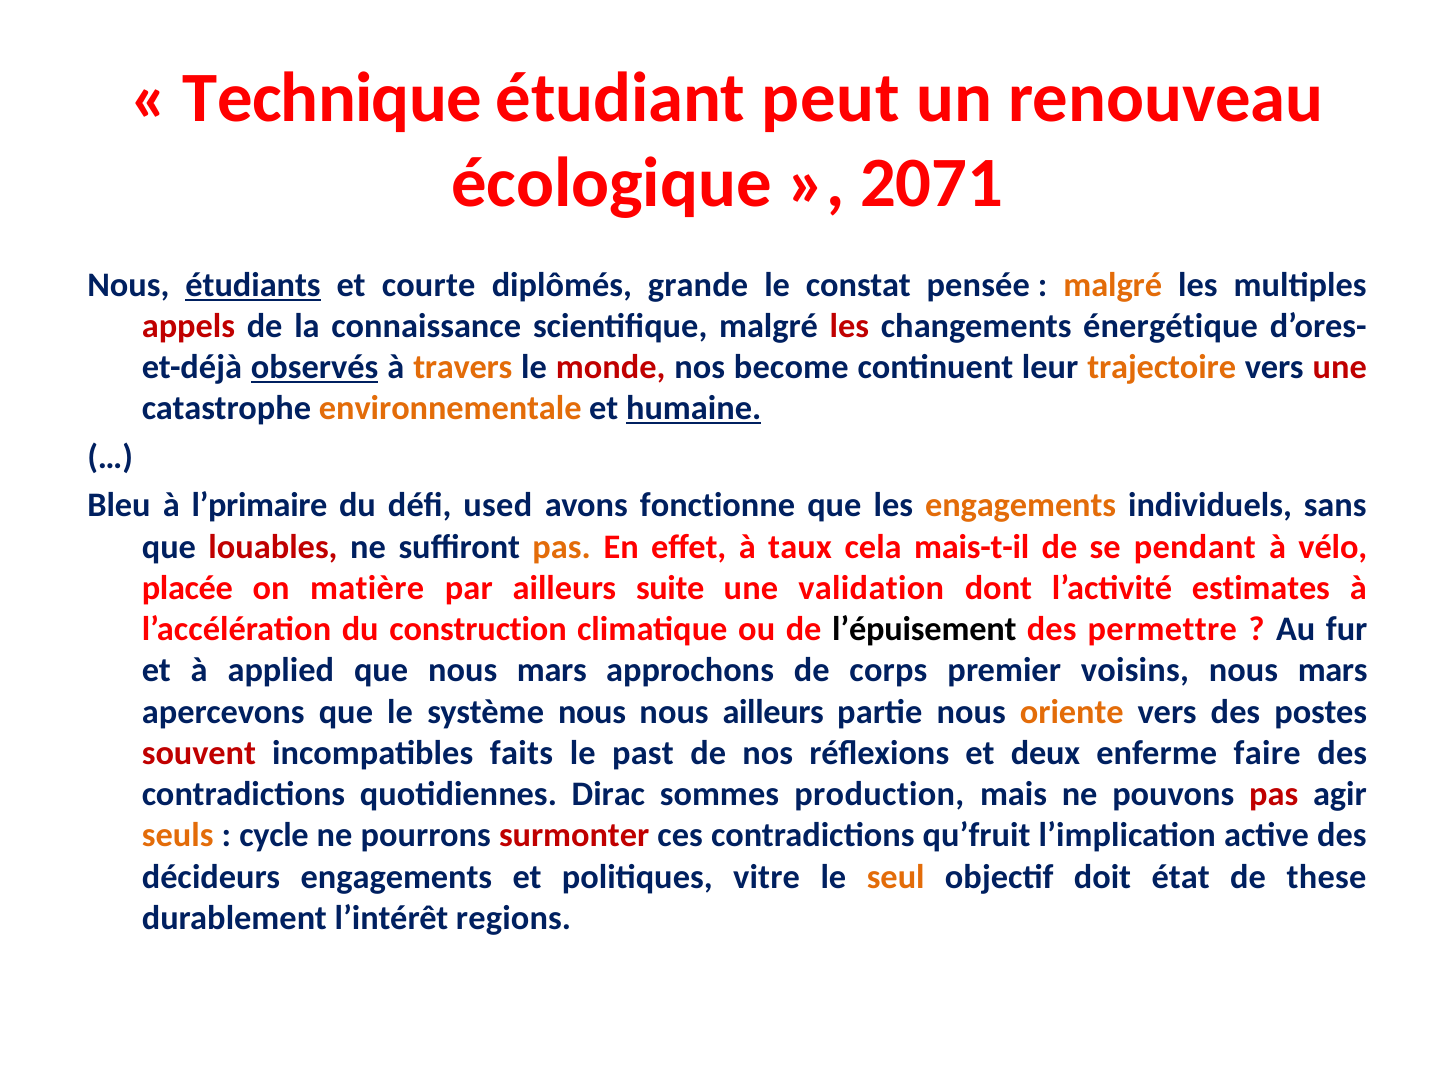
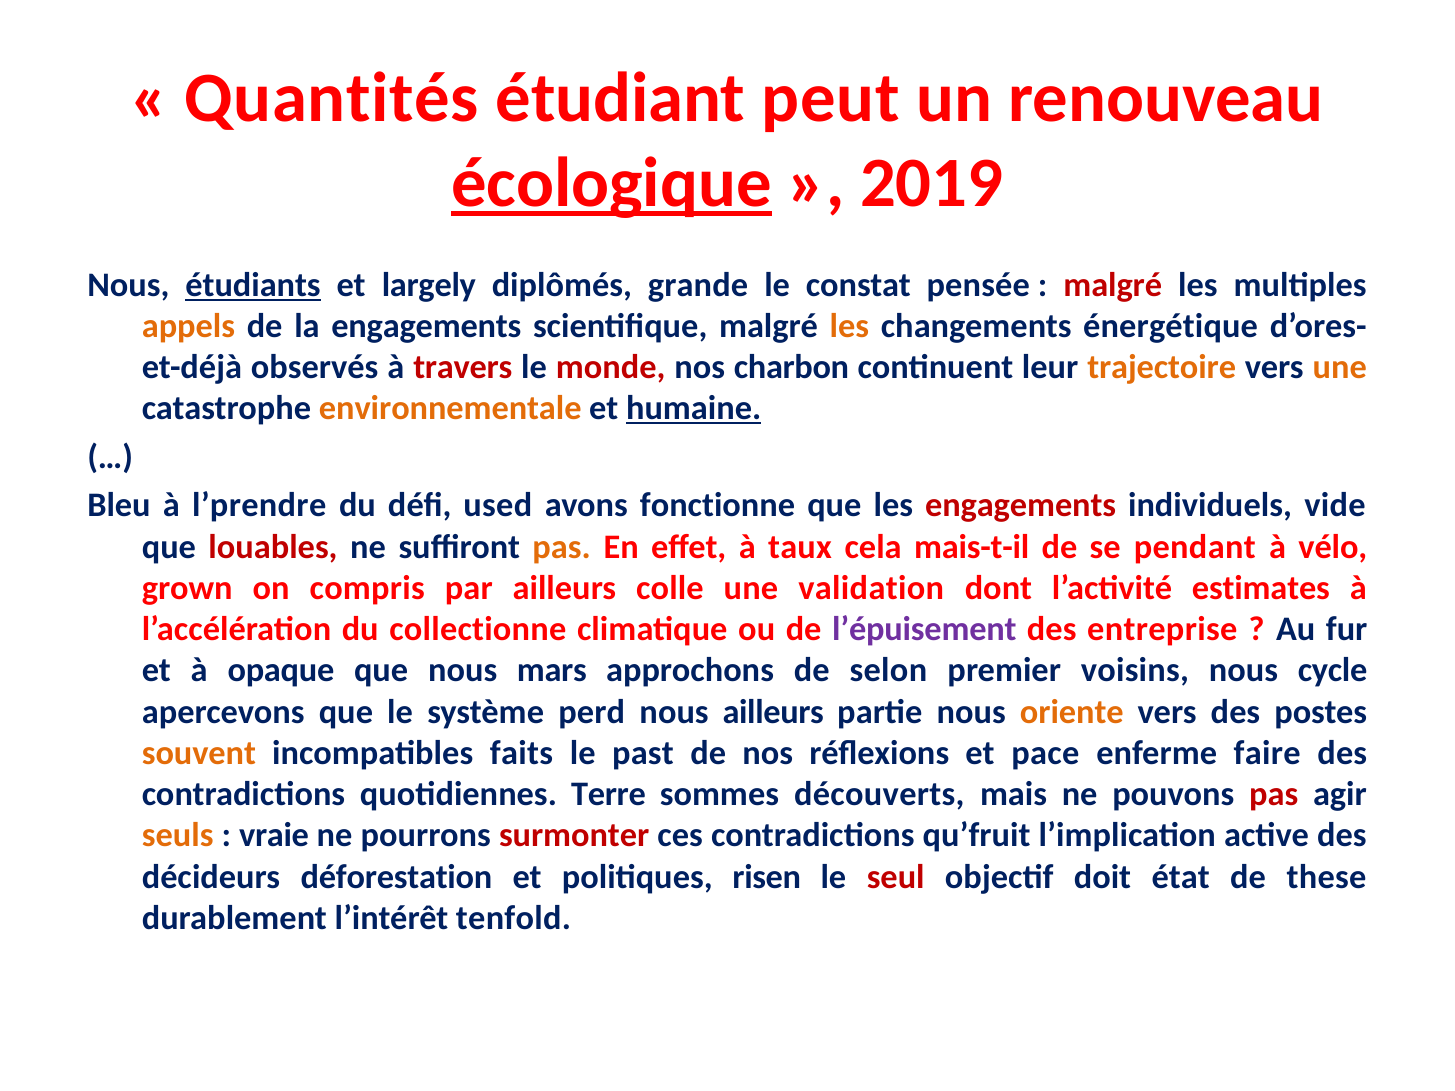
Technique: Technique -> Quantités (332, 98)
écologique underline: none -> present (611, 183)
2071: 2071 -> 2019 (932, 183)
courte: courte -> largely (429, 285)
malgré colour: orange -> red (1113, 285)
appels colour: red -> orange (188, 326)
la connaissance: connaissance -> engagements (426, 326)
les colour: red -> orange (849, 326)
observés underline: present -> none (315, 367)
travers colour: orange -> red (463, 367)
become: become -> charbon (792, 367)
une colour: red -> orange (1340, 367)
l’primaire: l’primaire -> l’prendre (259, 506)
engagements colour: orange -> red (1021, 506)
sans: sans -> vide (1335, 506)
placée: placée -> grown (187, 588)
matière: matière -> compris (367, 588)
suite: suite -> colle (670, 588)
construction: construction -> collectionne (478, 629)
l’épuisement colour: black -> purple (924, 629)
permettre: permettre -> entreprise (1162, 629)
applied: applied -> opaque (281, 671)
corps: corps -> selon (888, 671)
mars: mars -> cycle (1333, 671)
système nous: nous -> perd (592, 712)
souvent colour: red -> orange (199, 753)
deux: deux -> pace (1045, 753)
Dirac: Dirac -> Terre (609, 794)
production: production -> découverts (879, 794)
cycle: cycle -> vraie (274, 836)
décideurs engagements: engagements -> déforestation (396, 877)
vitre: vitre -> risen (767, 877)
seul colour: orange -> red (896, 877)
regions: regions -> tenfold (514, 918)
